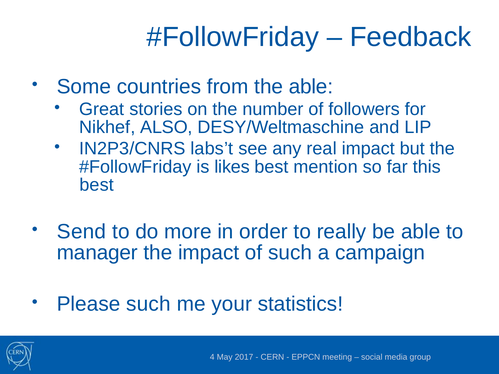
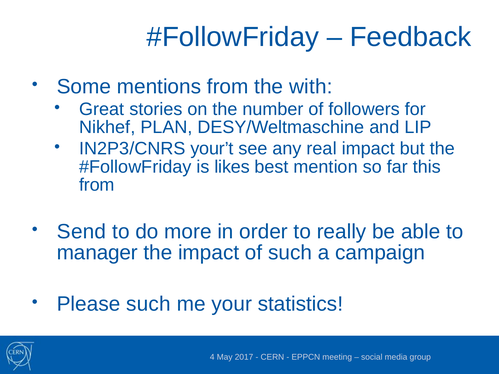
countries: countries -> mentions (159, 87)
the able: able -> with (311, 87)
ALSO: ALSO -> PLAN (166, 127)
labs’t: labs’t -> your’t (212, 149)
best: best -> from (97, 185)
